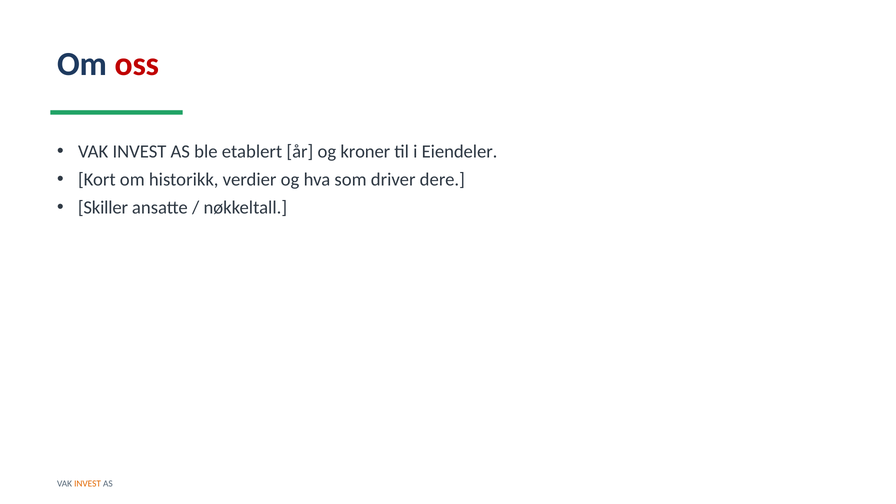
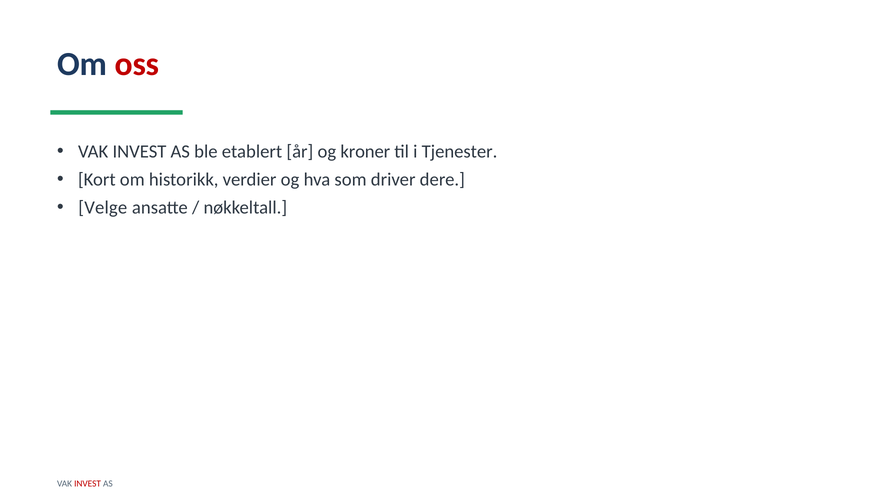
Eiendeler: Eiendeler -> Tjenester (460, 152)
Skiller: Skiller -> Velge (103, 208)
INVEST colour: orange -> red (88, 484)
